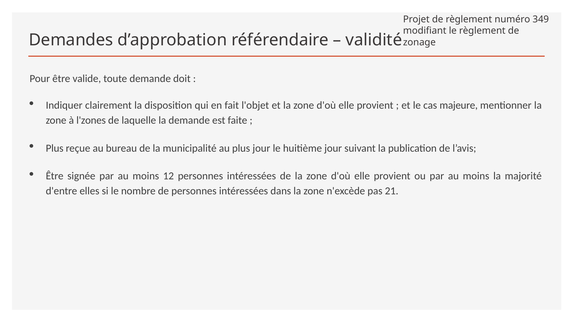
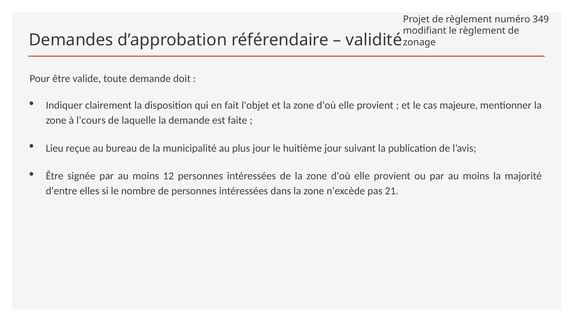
l'zones: l'zones -> l'cours (91, 120)
Plus: Plus -> Lieu (55, 148)
